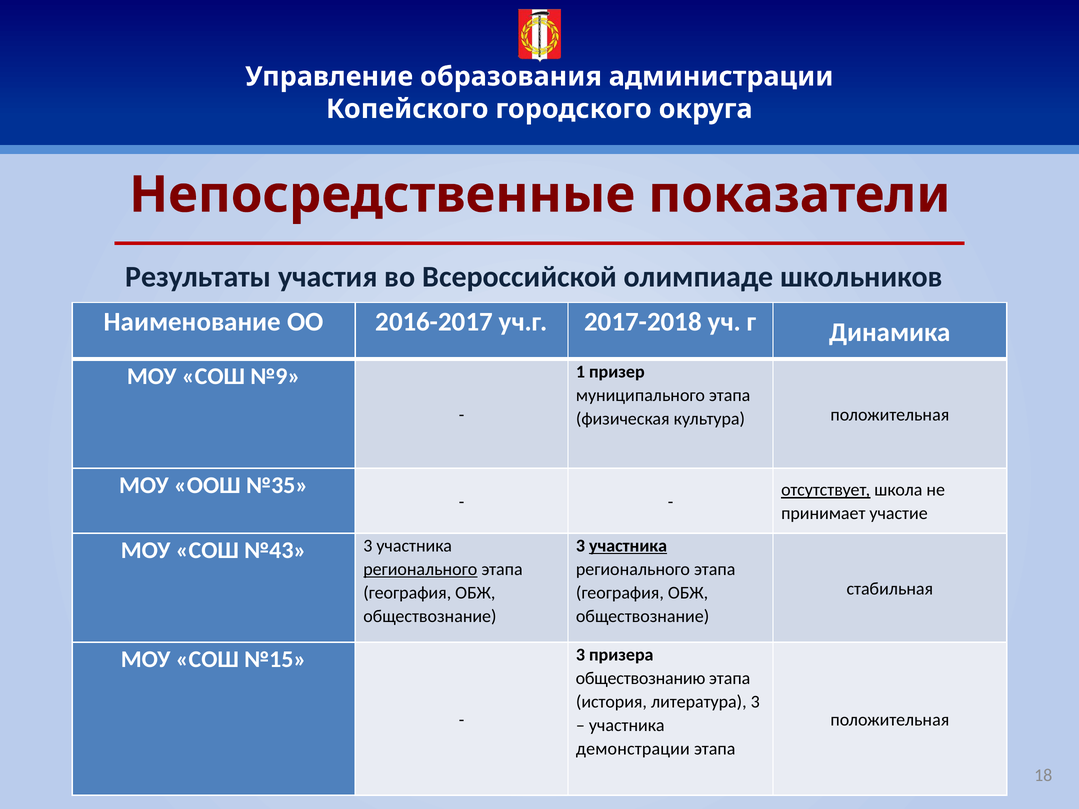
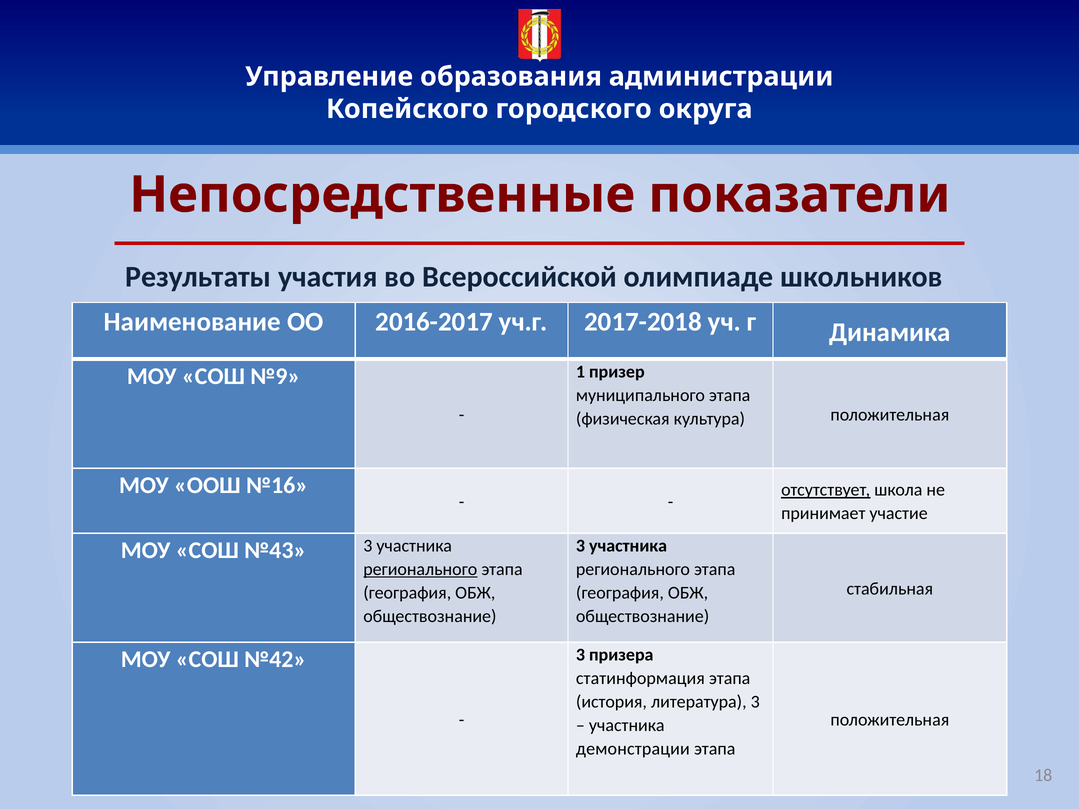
№35: №35 -> №16 (277, 485)
участника underline: present -> none (628, 546)
№15: №15 -> №42 (275, 659)
обществознанию: обществознанию -> статинформация (640, 678)
